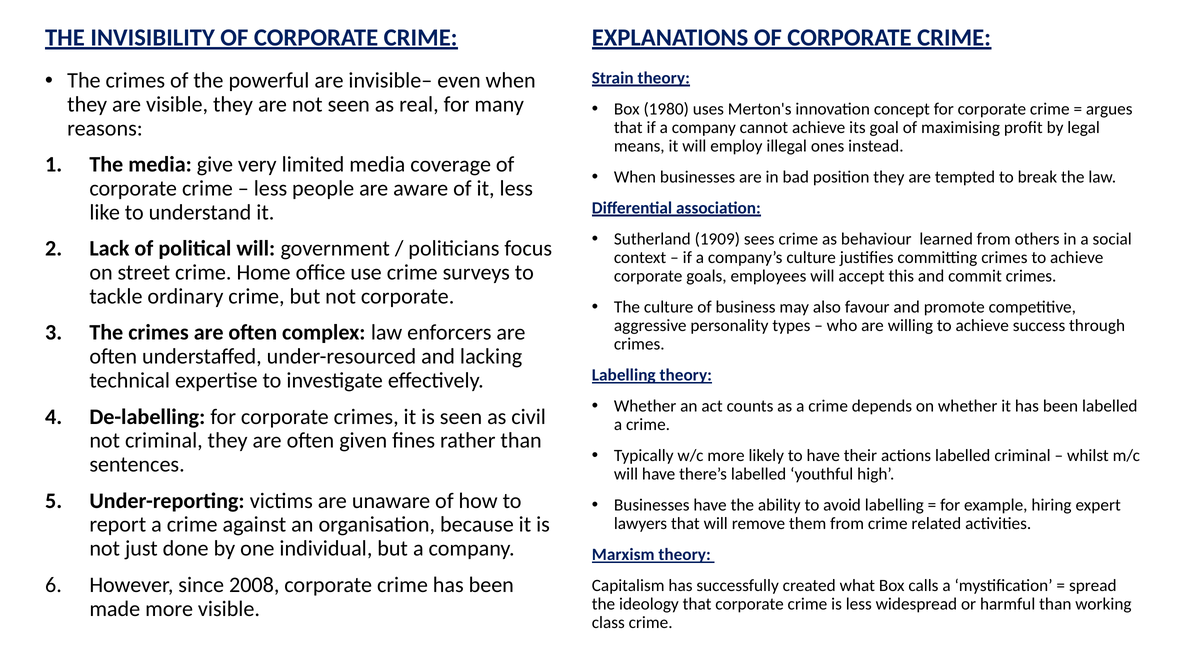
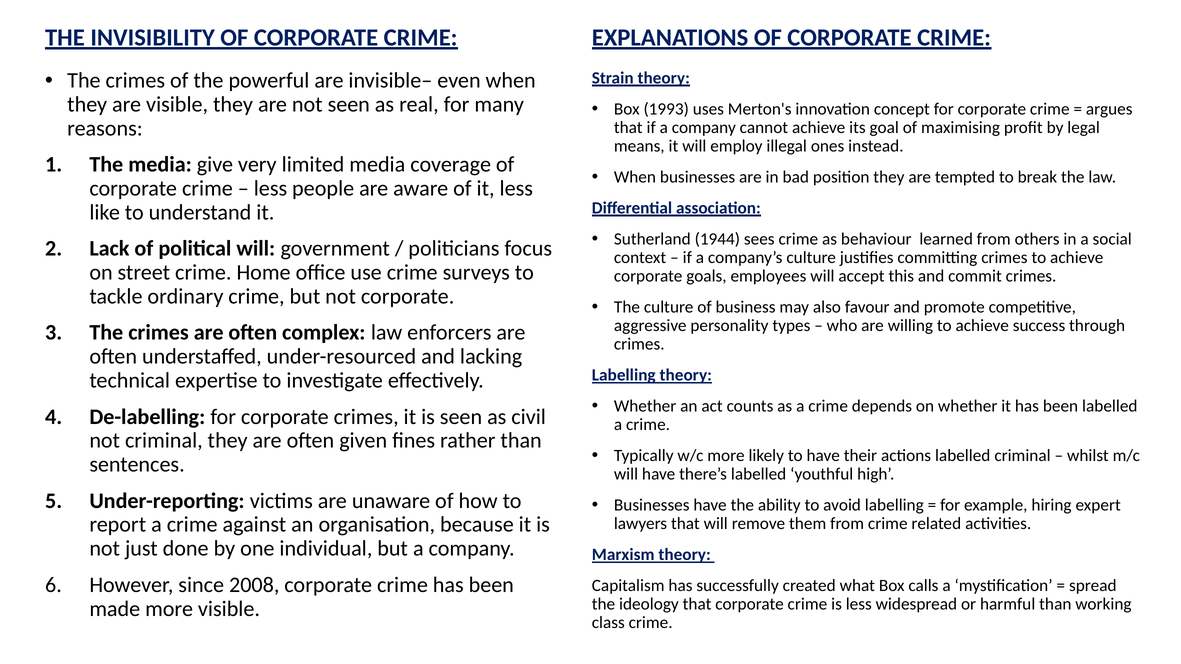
1980: 1980 -> 1993 (666, 109)
1909: 1909 -> 1944 (717, 239)
